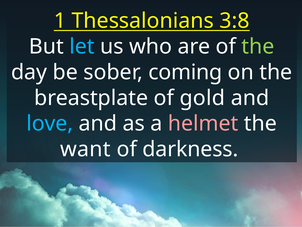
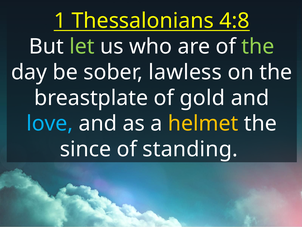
3:8: 3:8 -> 4:8 (234, 21)
let colour: light blue -> light green (82, 46)
coming: coming -> lawless (185, 72)
helmet colour: pink -> yellow (203, 123)
want: want -> since (85, 149)
darkness: darkness -> standing (190, 149)
